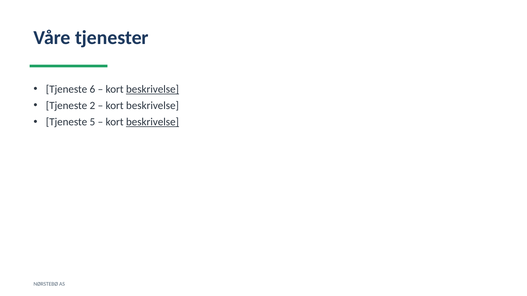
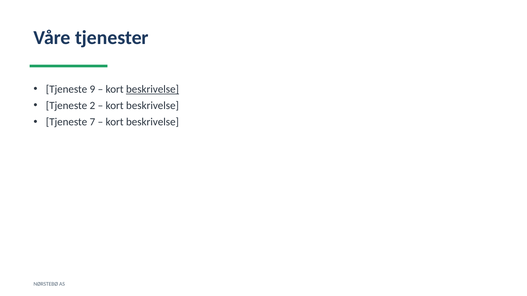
6: 6 -> 9 (92, 89)
5: 5 -> 7 (92, 122)
beskrivelse underline: present -> none (152, 122)
